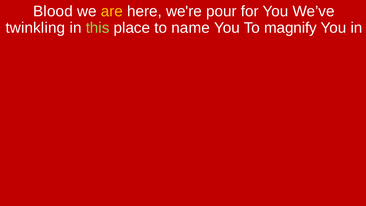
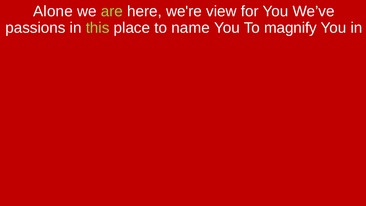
Blood: Blood -> Alone (53, 11)
are colour: yellow -> light green (112, 11)
pour: pour -> view (221, 11)
twinkling: twinkling -> passions (35, 28)
